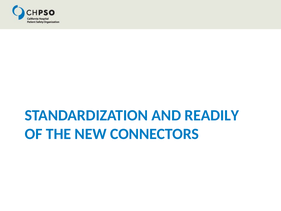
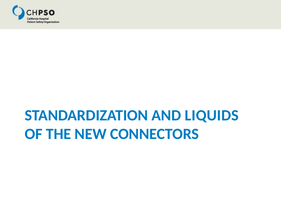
READILY: READILY -> LIQUIDS (212, 115)
